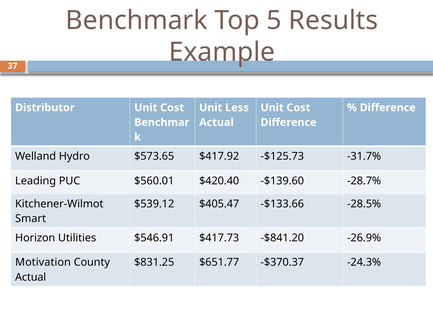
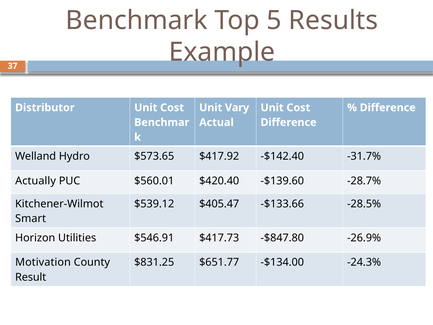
Less: Less -> Vary (237, 108)
-$125.73: -$125.73 -> -$142.40 (282, 156)
Leading: Leading -> Actually (36, 181)
-$841.20: -$841.20 -> -$847.80 (282, 238)
-$370.37: -$370.37 -> -$134.00 (282, 262)
Actual: Actual -> Result (31, 277)
